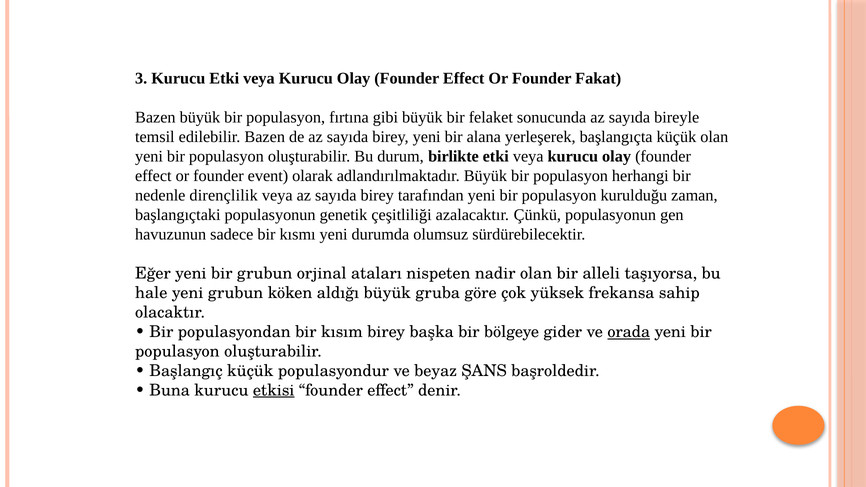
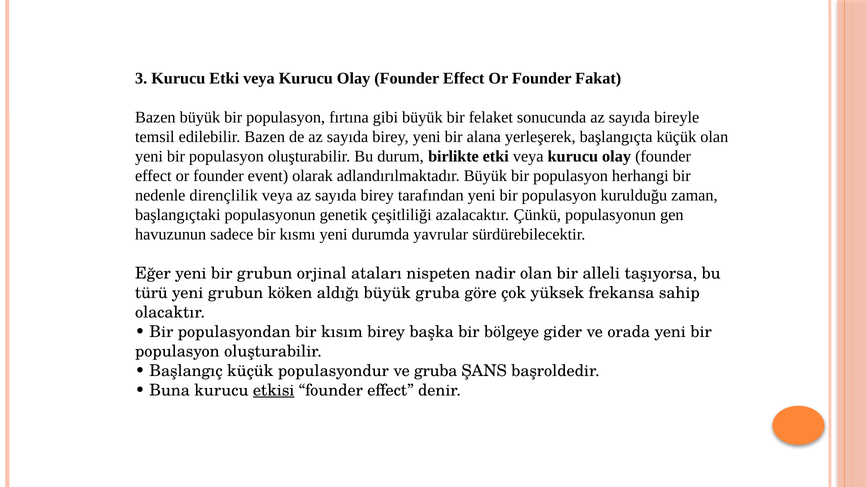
olumsuz: olumsuz -> yavrular (441, 234)
hale: hale -> türü (151, 293)
orada underline: present -> none (629, 332)
ve beyaz: beyaz -> gruba (436, 371)
